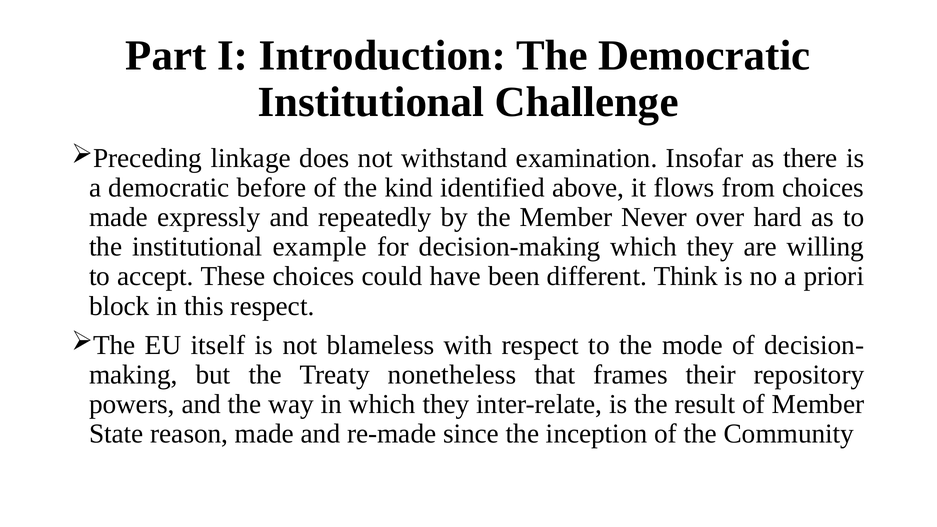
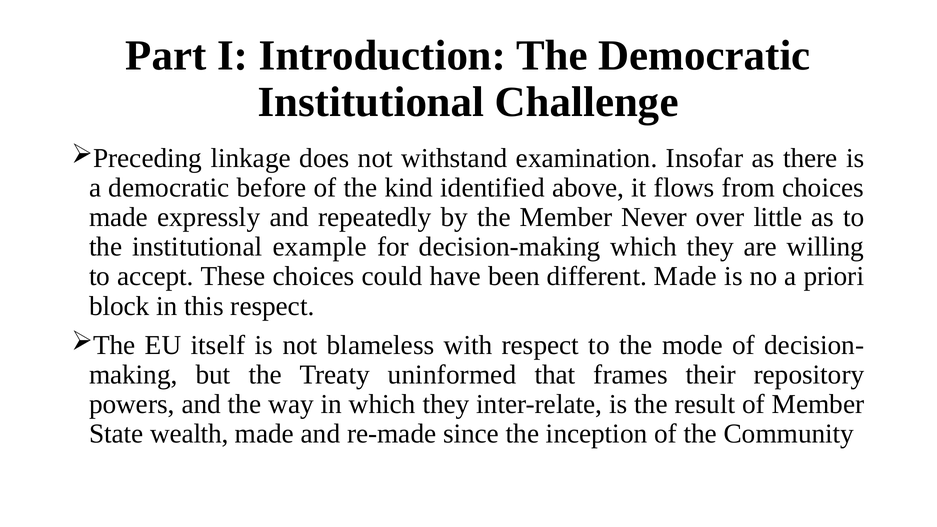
hard: hard -> little (778, 217)
different Think: Think -> Made (685, 277)
nonetheless: nonetheless -> uninformed (452, 375)
reason: reason -> wealth (189, 434)
